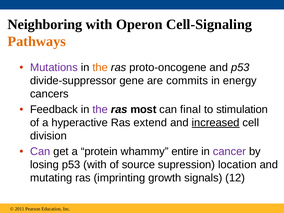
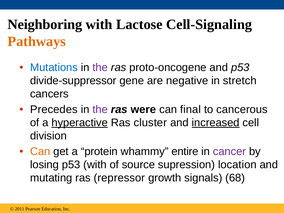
Operon: Operon -> Lactose (139, 24)
Mutations colour: purple -> blue (54, 67)
the colour: orange -> purple (100, 67)
commits: commits -> negative (187, 81)
energy: energy -> stretch (240, 81)
Feedback: Feedback -> Precedes (54, 109)
most: most -> were (143, 109)
stimulation: stimulation -> cancerous (242, 109)
hyperactive underline: none -> present (80, 123)
extend: extend -> cluster (150, 123)
Can colour: purple -> orange (40, 151)
imprinting: imprinting -> repressor (119, 178)
12: 12 -> 68 (235, 178)
